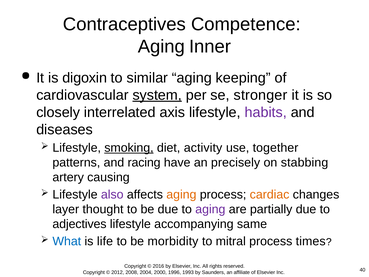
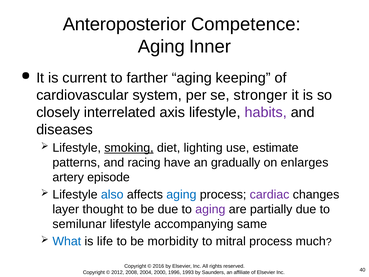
Contraceptives: Contraceptives -> Anteroposterior (125, 24)
digoxin: digoxin -> current (85, 78)
similar: similar -> farther (147, 78)
system underline: present -> none (157, 95)
activity: activity -> lighting (203, 148)
together: together -> estimate (276, 148)
precisely: precisely -> gradually (236, 162)
stabbing: stabbing -> enlarges (305, 162)
causing: causing -> episode (108, 177)
also colour: purple -> blue (112, 194)
aging colour: orange -> blue (181, 194)
cardiac colour: orange -> purple (270, 194)
adjectives: adjectives -> semilunar (79, 224)
times: times -> much (311, 241)
